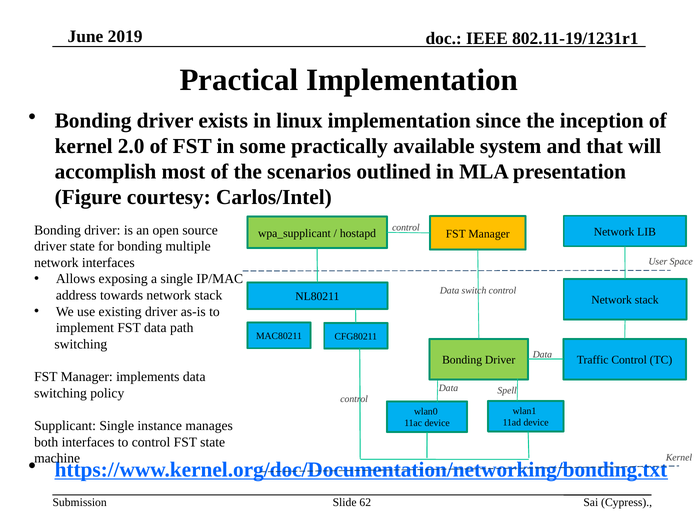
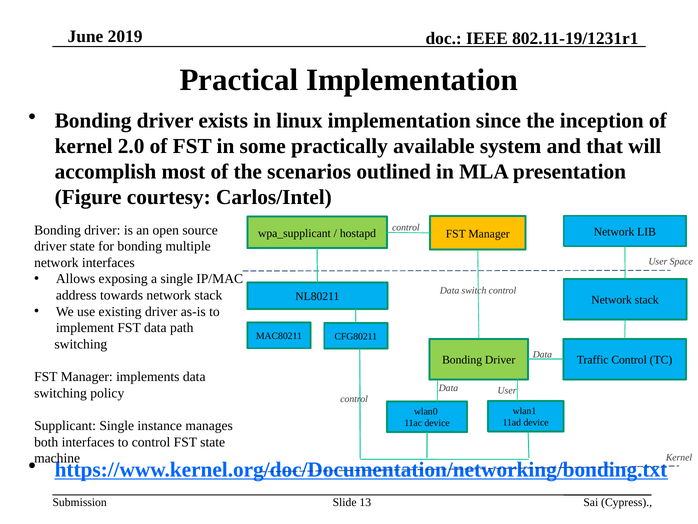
Spell: Spell -> User (507, 390)
62: 62 -> 13 (365, 502)
